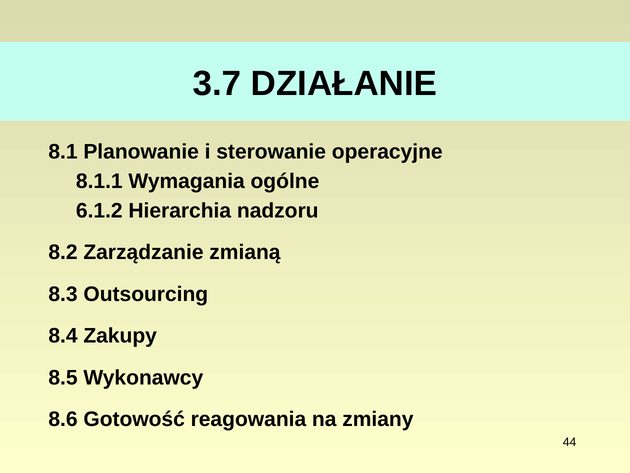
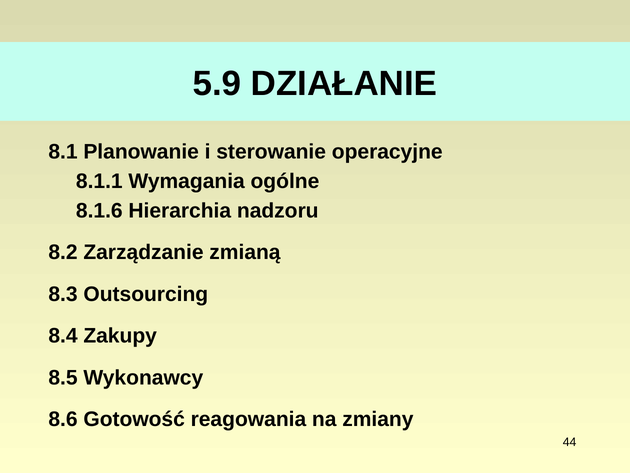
3.7: 3.7 -> 5.9 (217, 84)
6.1.2: 6.1.2 -> 8.1.6 (99, 211)
